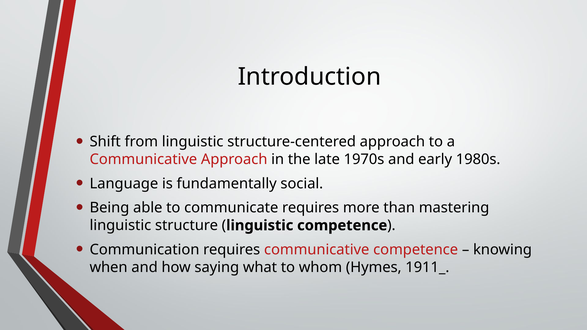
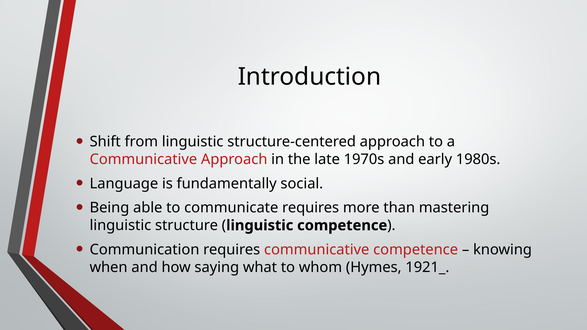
1911_: 1911_ -> 1921_ (427, 267)
